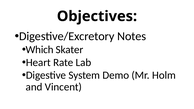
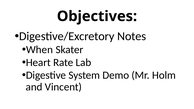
Which: Which -> When (39, 50)
